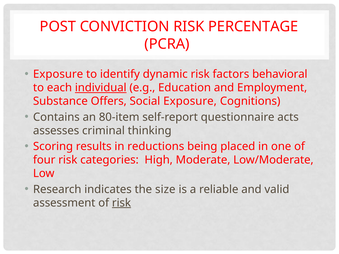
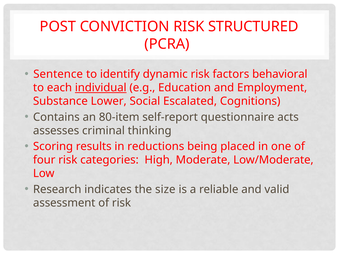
PERCENTAGE: PERCENTAGE -> STRUCTURED (253, 27)
Exposure: Exposure -> Sentence (58, 74)
Offers: Offers -> Lower (109, 101)
Social Exposure: Exposure -> Escalated (190, 101)
risk underline: present -> none (121, 203)
